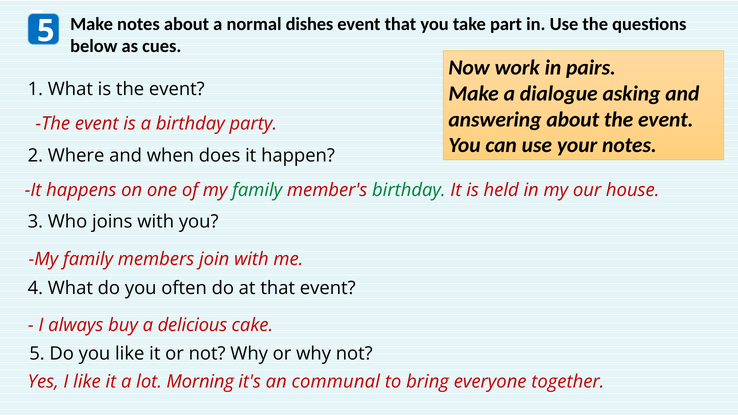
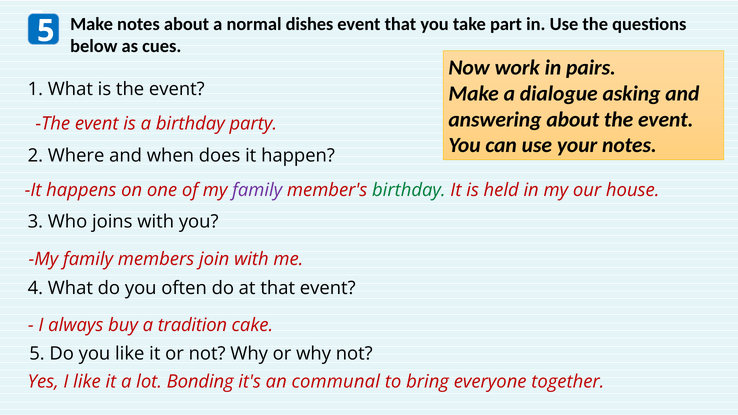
family colour: green -> purple (257, 190)
delicious: delicious -> tradition (192, 325)
Morning: Morning -> Bonding (200, 382)
